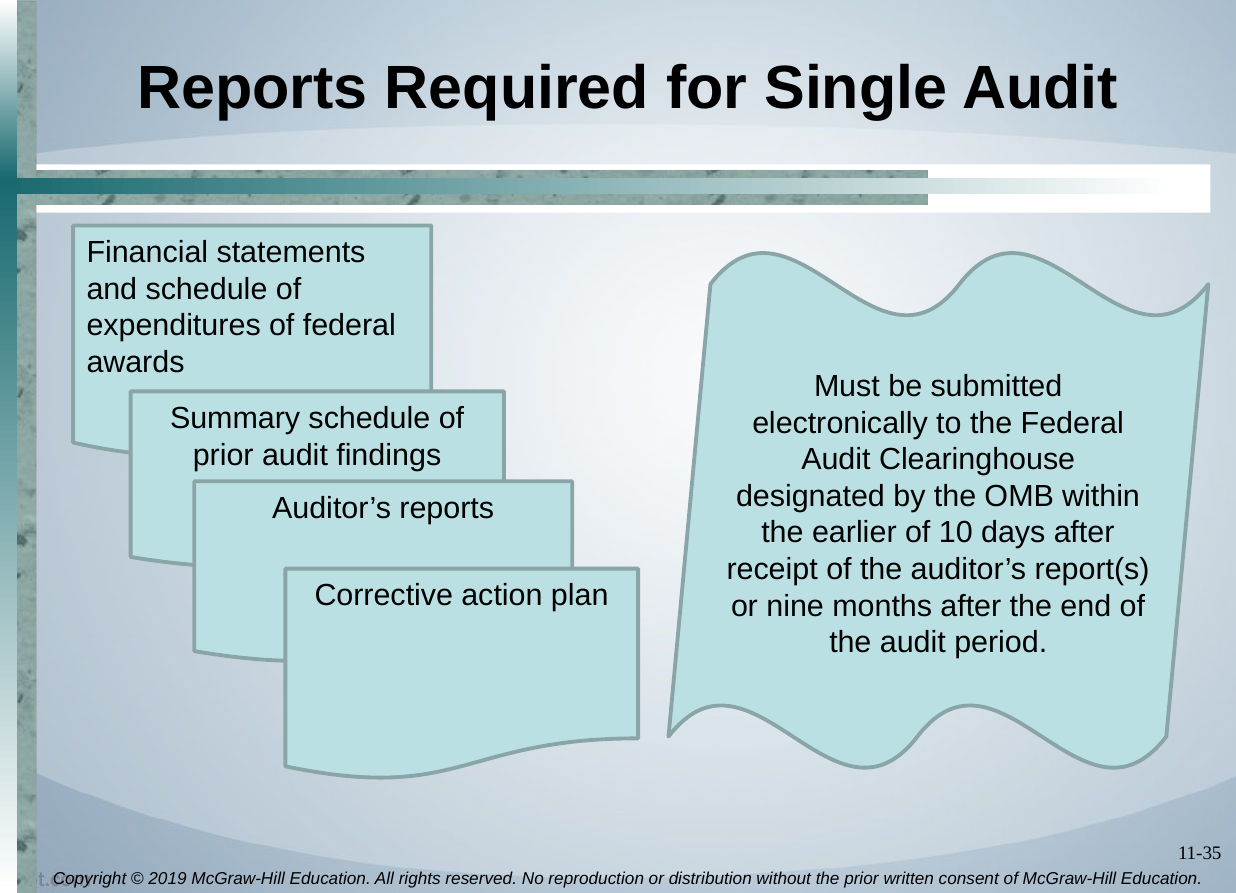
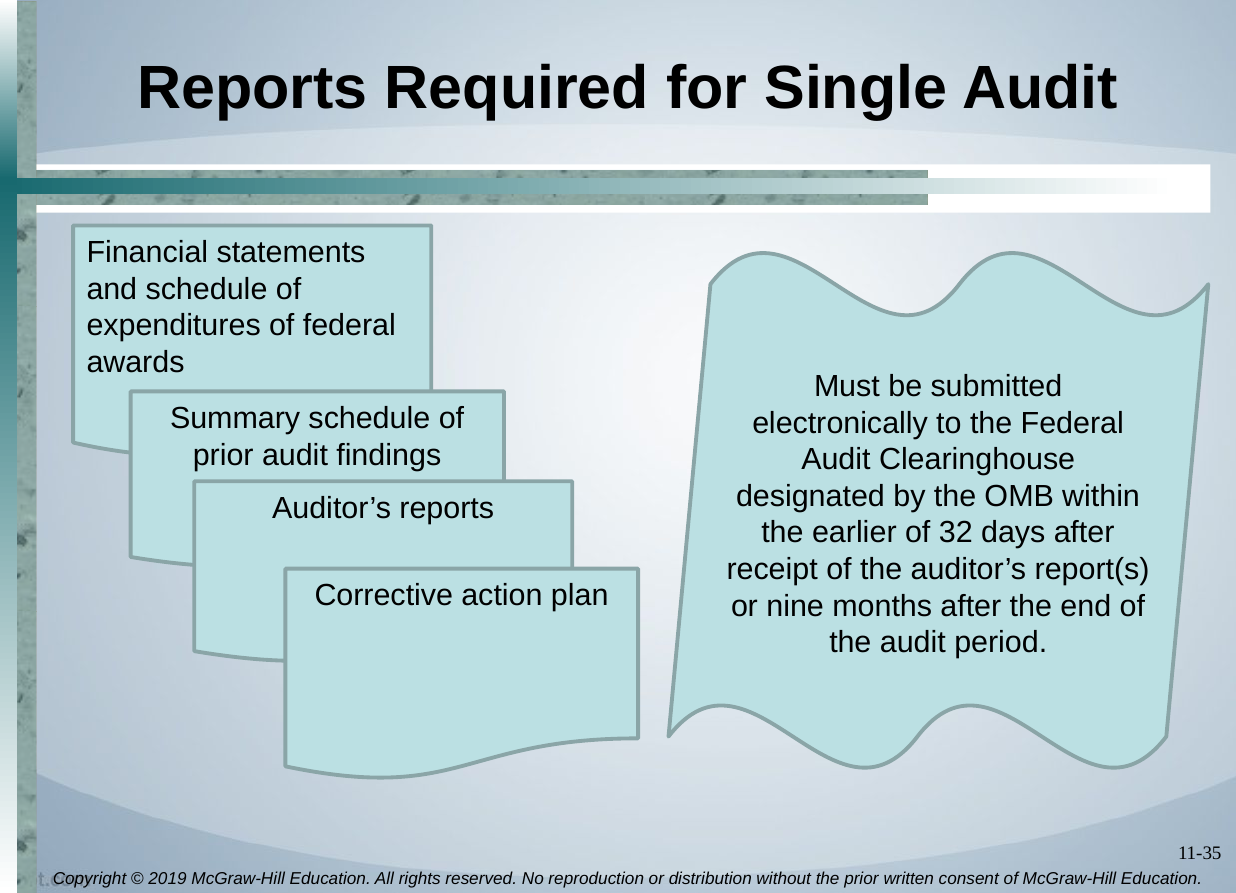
10: 10 -> 32 (956, 533)
